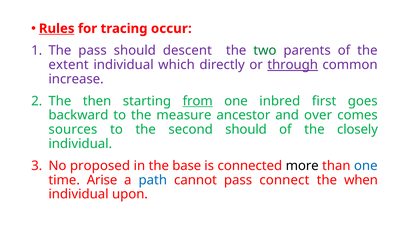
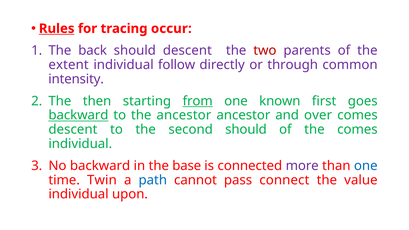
The pass: pass -> back (93, 51)
two colour: green -> red (265, 51)
which: which -> follow (177, 65)
through underline: present -> none (293, 65)
increase: increase -> intensity (76, 79)
inbred: inbred -> known (280, 101)
backward underline: none -> present (78, 115)
the measure: measure -> ancestor (184, 115)
sources: sources -> descent (73, 130)
the closely: closely -> comes (357, 130)
No proposed: proposed -> backward (100, 166)
more colour: black -> purple (302, 166)
Arise: Arise -> Twin (102, 180)
when: when -> value (361, 180)
